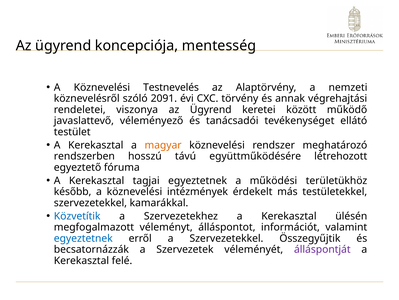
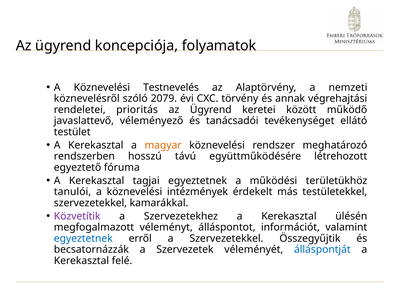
mentesség: mentesség -> folyamatok (219, 46)
2091: 2091 -> 2079 (164, 98)
viszonya: viszonya -> prioritás (137, 109)
később: később -> tanulói (73, 191)
Közvetítik colour: blue -> purple (77, 216)
álláspontját colour: purple -> blue (322, 249)
